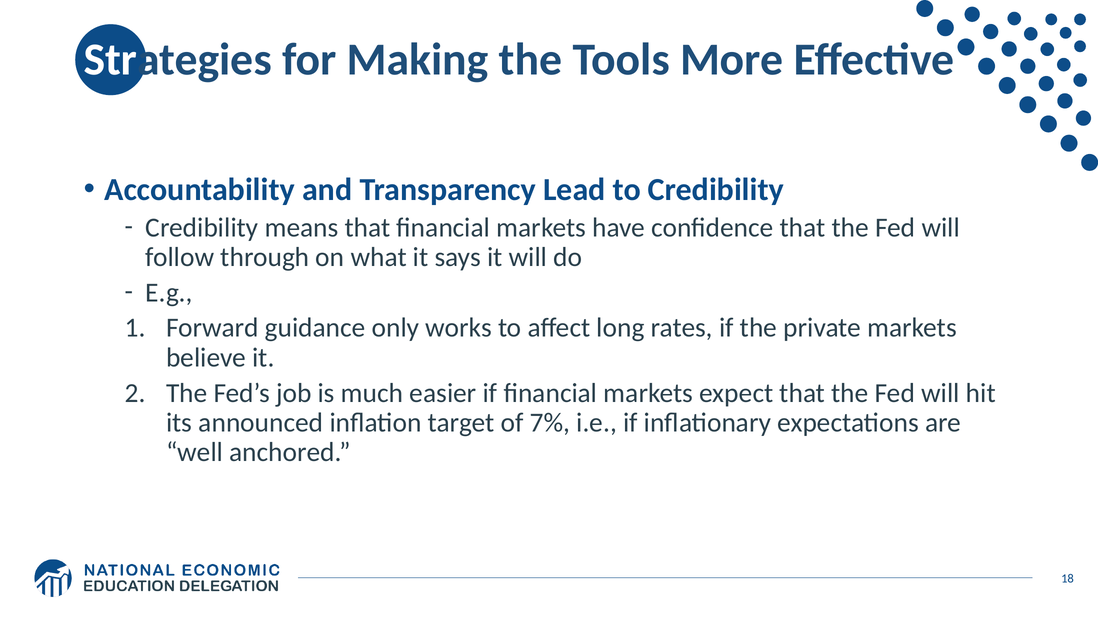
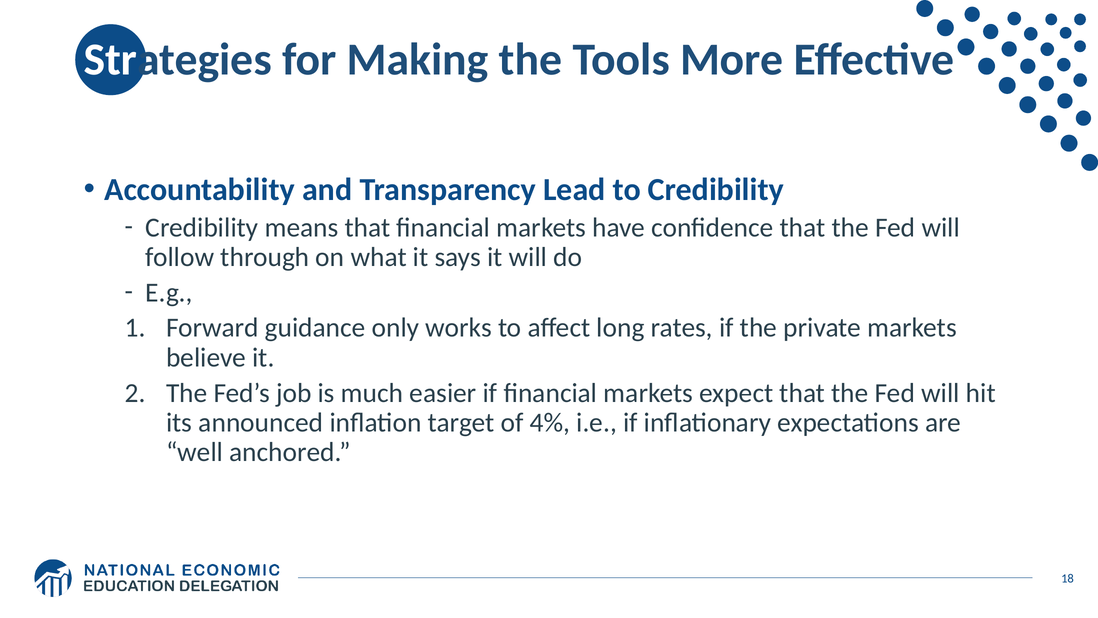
7%: 7% -> 4% (550, 422)
